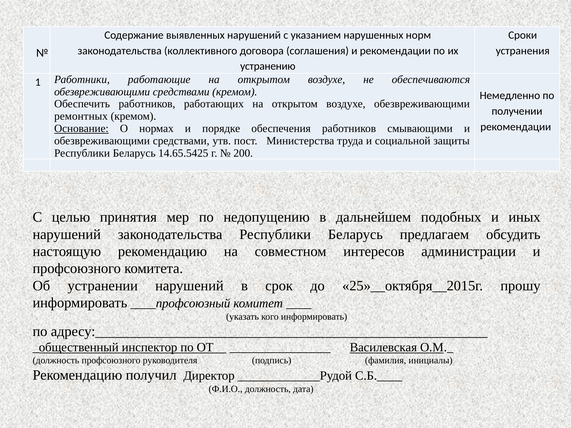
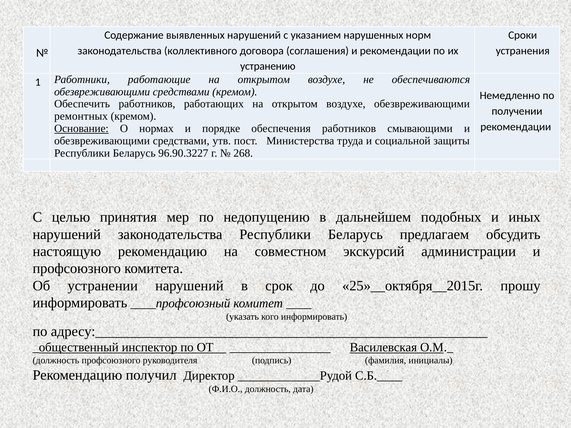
14.65.5425: 14.65.5425 -> 96.90.3227 (183, 153)
200: 200 -> 268 (243, 153)
интересов: интересов -> экскурсий (374, 252)
